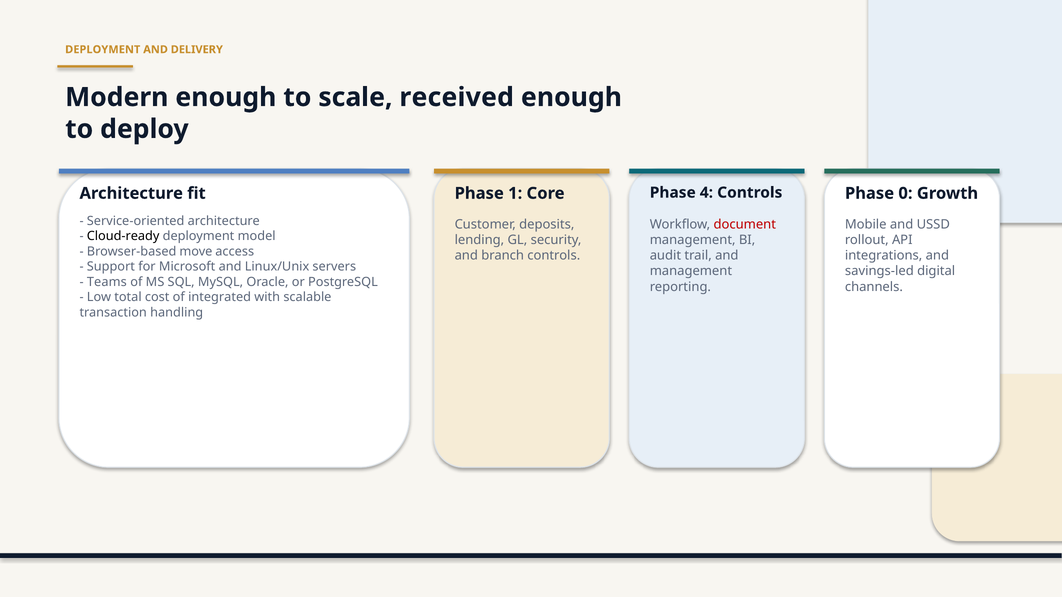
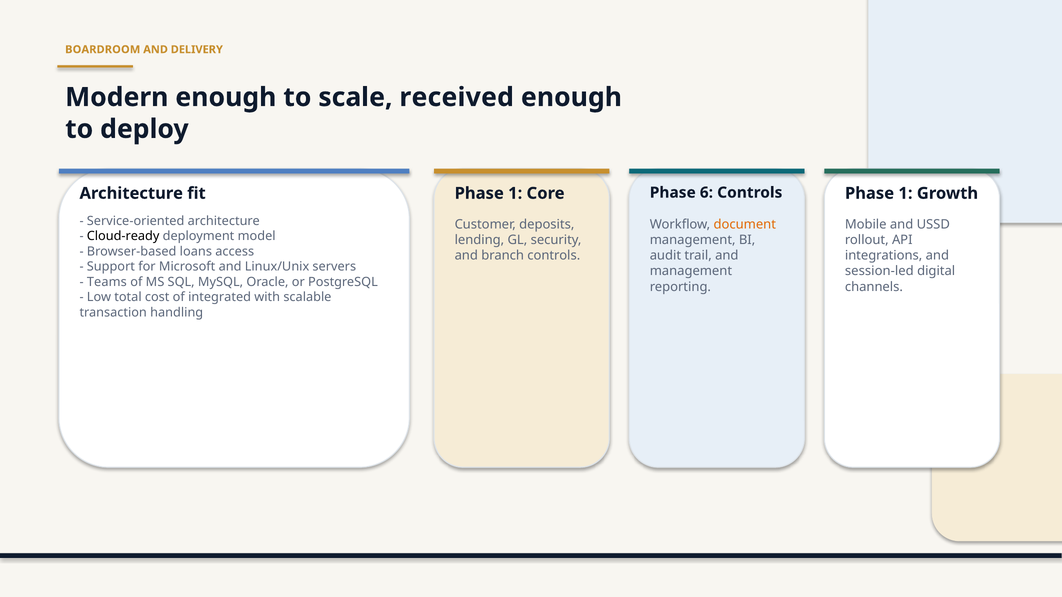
DEPLOYMENT: DEPLOYMENT -> BOARDROOM (103, 50)
4: 4 -> 6 (706, 193)
0: 0 -> 1 (905, 193)
document colour: red -> orange (745, 224)
move: move -> loans (196, 252)
savings-led: savings-led -> session-led (879, 271)
